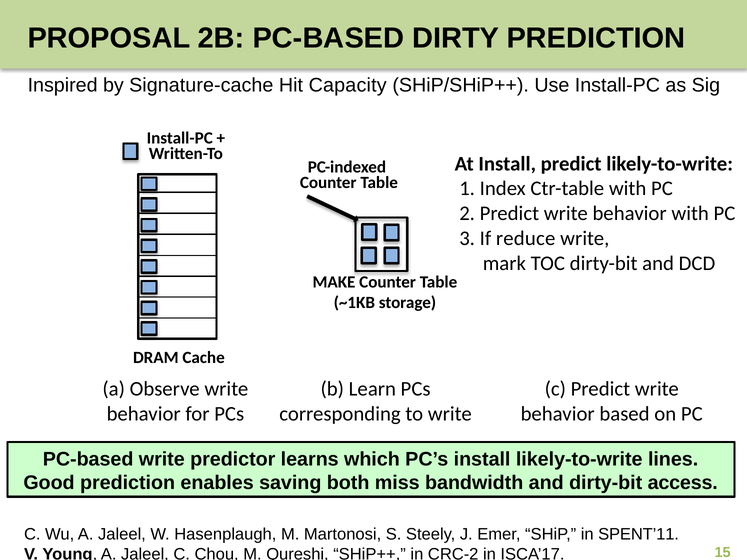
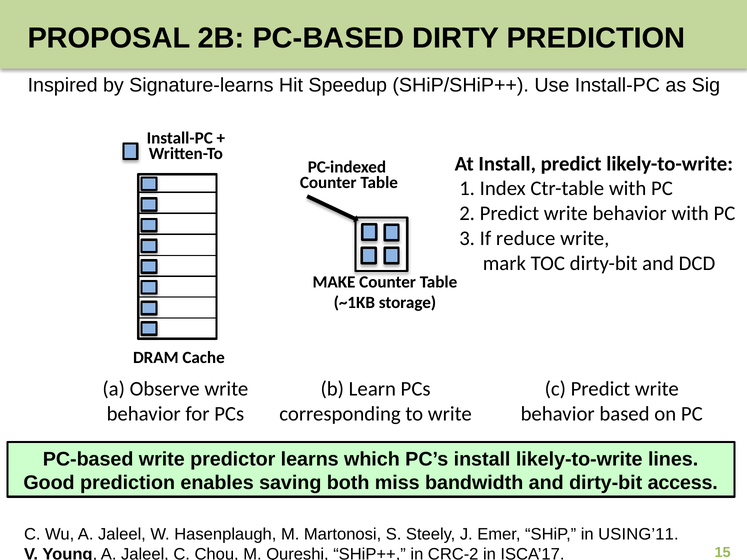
Signature-cache: Signature-cache -> Signature-learns (201, 85)
Capacity: Capacity -> Speedup (348, 85)
SPENT’11: SPENT’11 -> USING’11 (638, 535)
